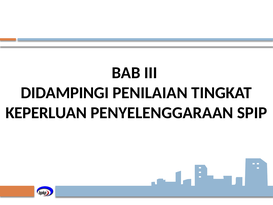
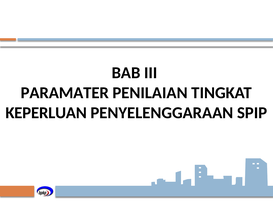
DIDAMPINGI: DIDAMPINGI -> PARAMATER (65, 93)
